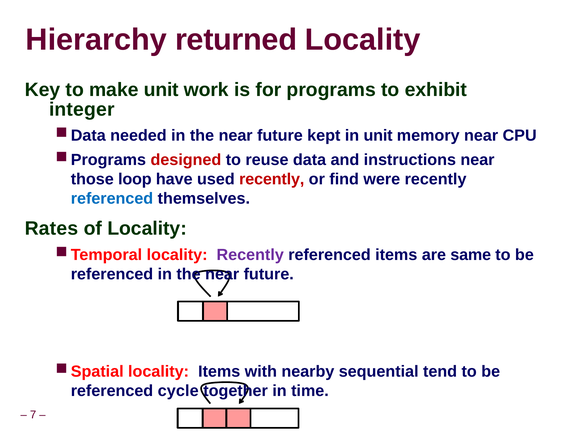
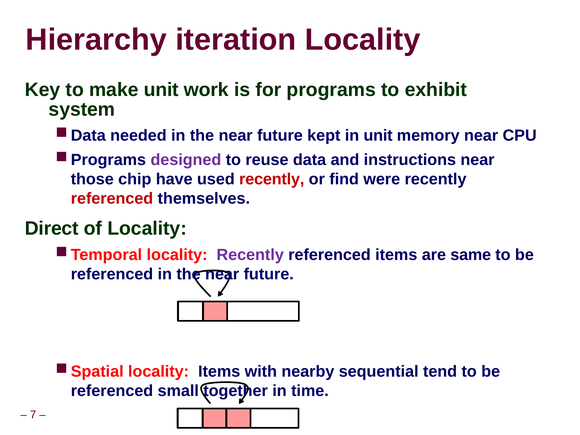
returned: returned -> iteration (236, 40)
integer: integer -> system (82, 109)
designed colour: red -> purple (186, 160)
loop: loop -> chip (135, 179)
referenced colour: blue -> red (112, 199)
Rates: Rates -> Direct (52, 229)
cycle: cycle -> small (178, 391)
